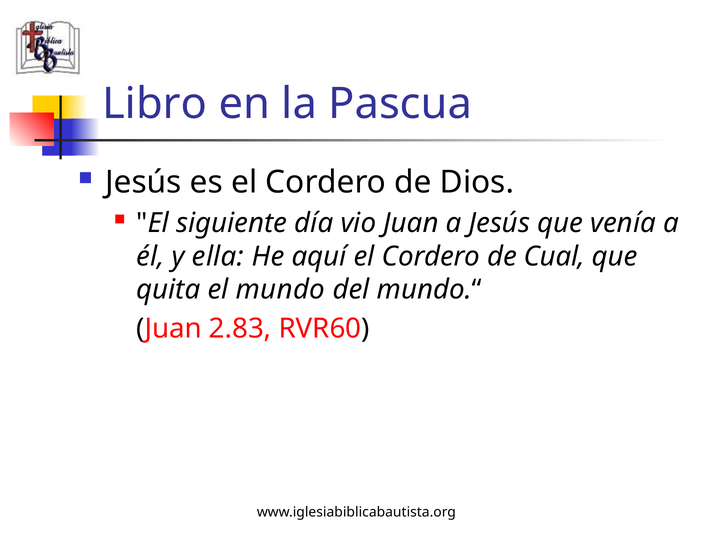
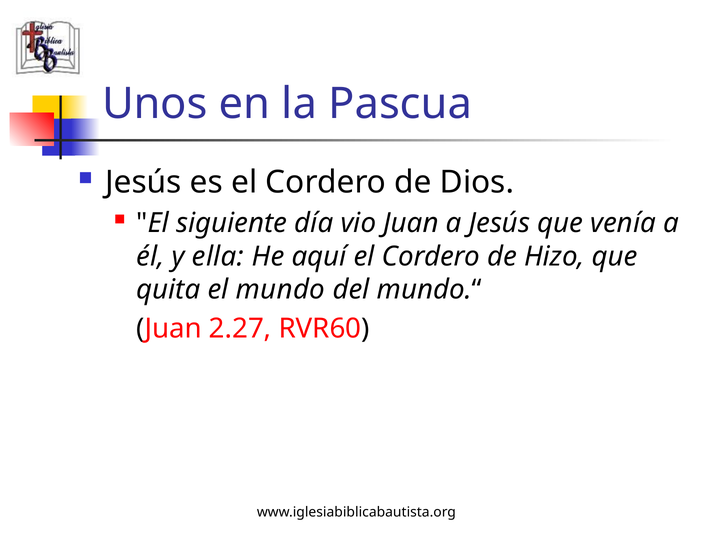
Libro: Libro -> Unos (155, 104)
Cual: Cual -> Hizo (554, 256)
2.83: 2.83 -> 2.27 (240, 329)
